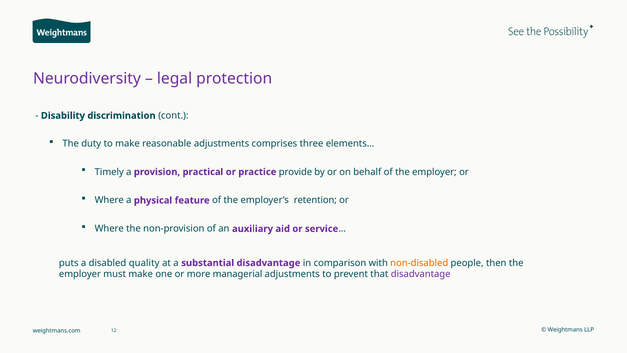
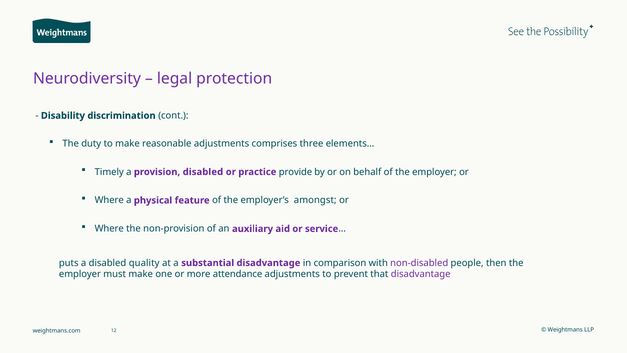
provision practical: practical -> disabled (203, 172)
retention: retention -> amongst (315, 200)
non-disabled colour: orange -> purple (419, 263)
managerial: managerial -> attendance (238, 274)
